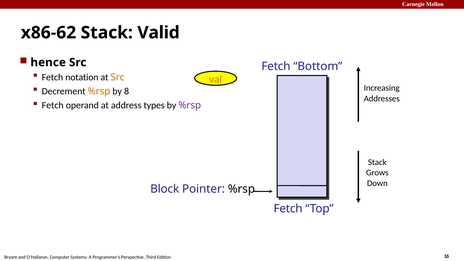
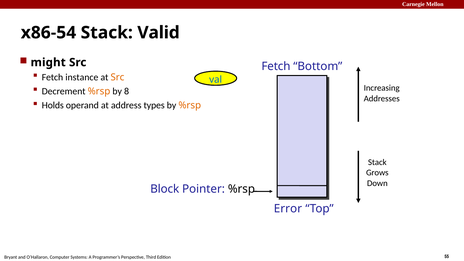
x86-62: x86-62 -> x86-54 (48, 33)
hence: hence -> might (48, 62)
notation: notation -> instance (82, 77)
val colour: orange -> blue (216, 80)
Fetch: Fetch -> Holds (53, 105)
%rsp colour: purple -> orange (190, 105)
Fetch: Fetch -> Error (288, 209)
